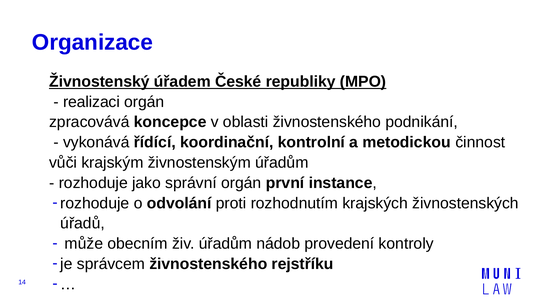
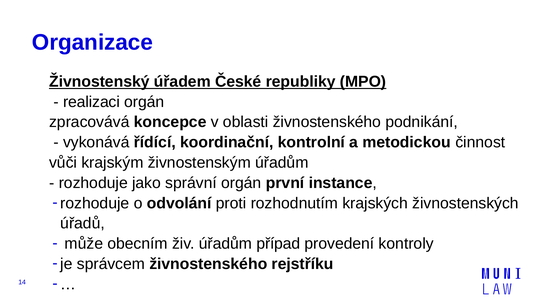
nádob: nádob -> případ (278, 243)
